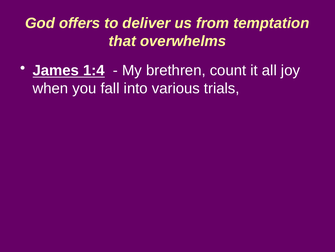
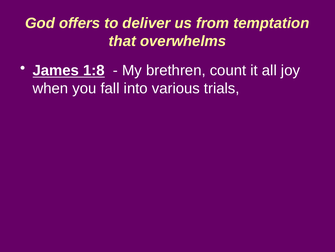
1:4: 1:4 -> 1:8 (94, 70)
